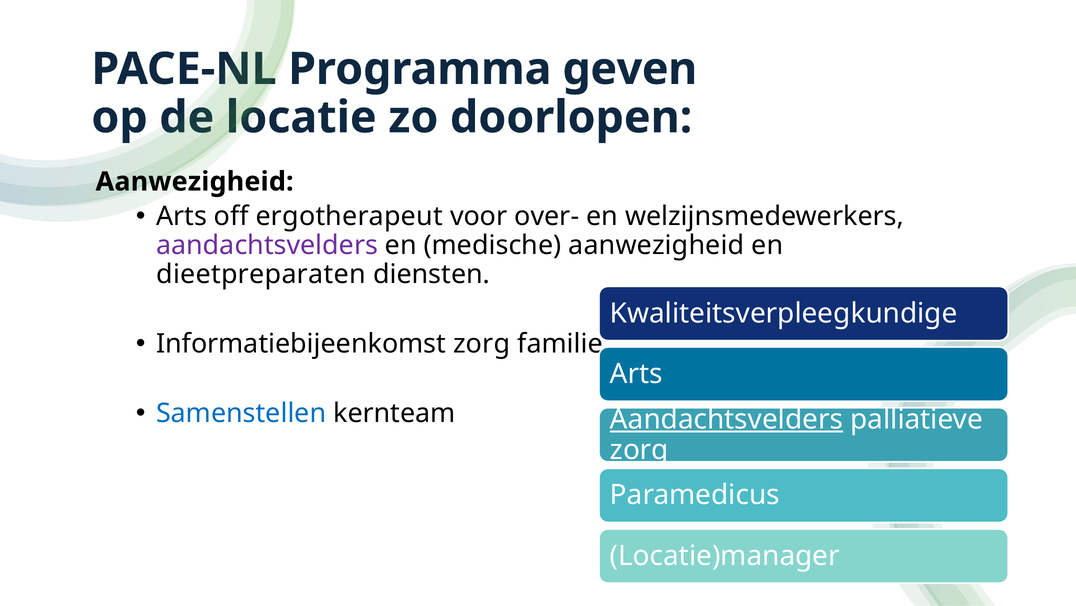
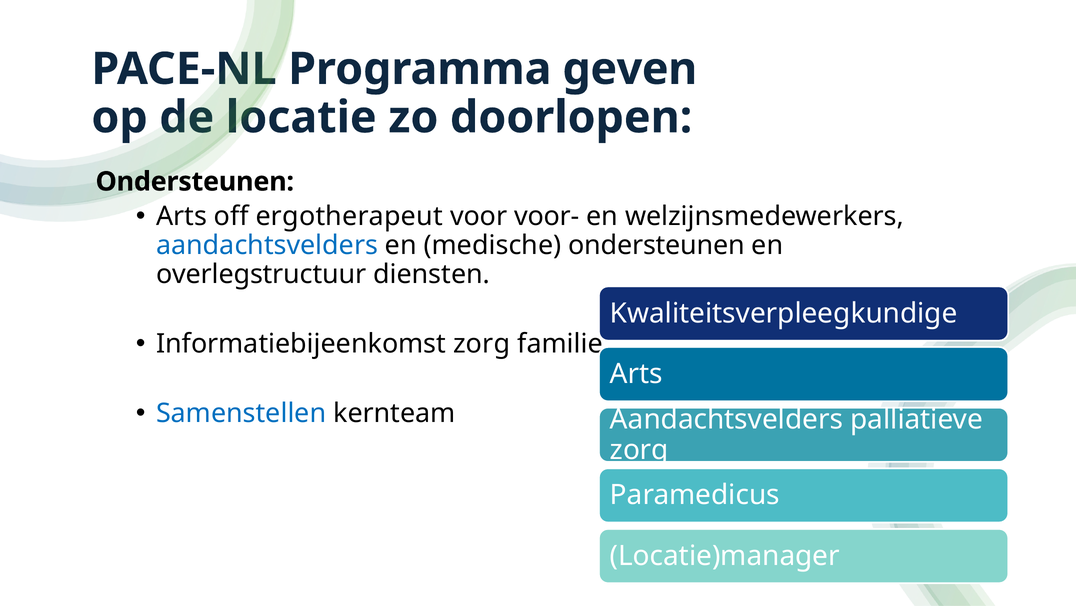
Aanwezigheid: Aanwezigheid -> Ondersteunen (195, 181)
over-: over- -> voor- (547, 216)
aandachtsvelders colour: purple -> blue (267, 245)
medische aanwezigheid: aanwezigheid -> ondersteunen (656, 245)
dieetpreparaten: dieetpreparaten -> overlegstructuur (261, 274)
Aandachtsvelders underline: present -> none (726, 419)
